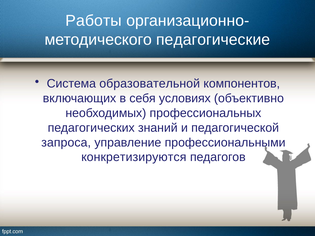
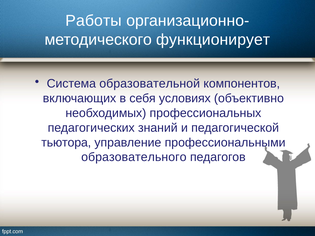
педагогические: педагогические -> функционирует (213, 40)
запроса: запроса -> тьютора (66, 143)
конкретизируются: конкретизируются -> образовательного (134, 157)
